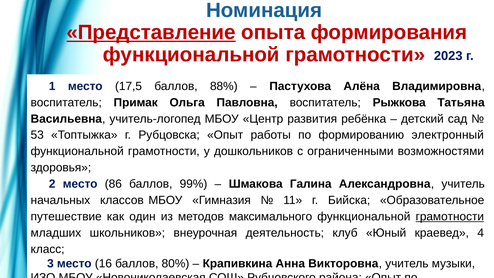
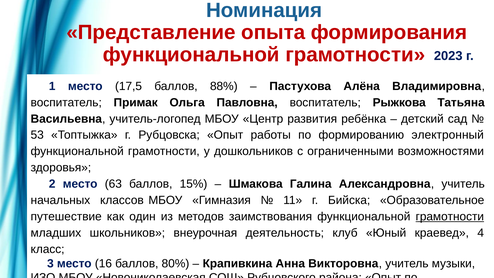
Представление underline: present -> none (151, 33)
86: 86 -> 63 (113, 184)
99%: 99% -> 15% (194, 184)
максимального: максимального -> заимствования (271, 217)
